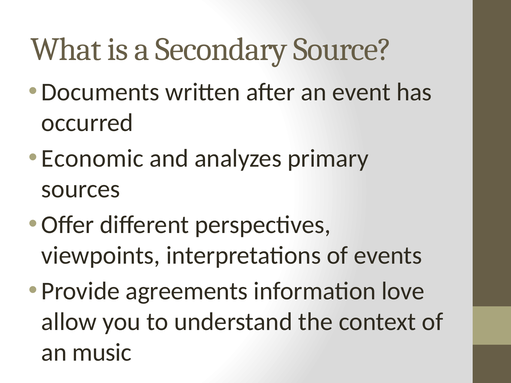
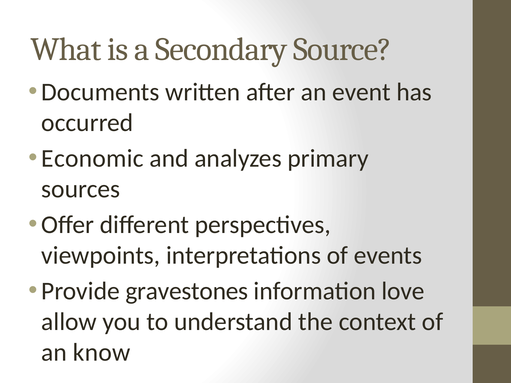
agreements: agreements -> gravestones (187, 291)
music: music -> know (102, 353)
